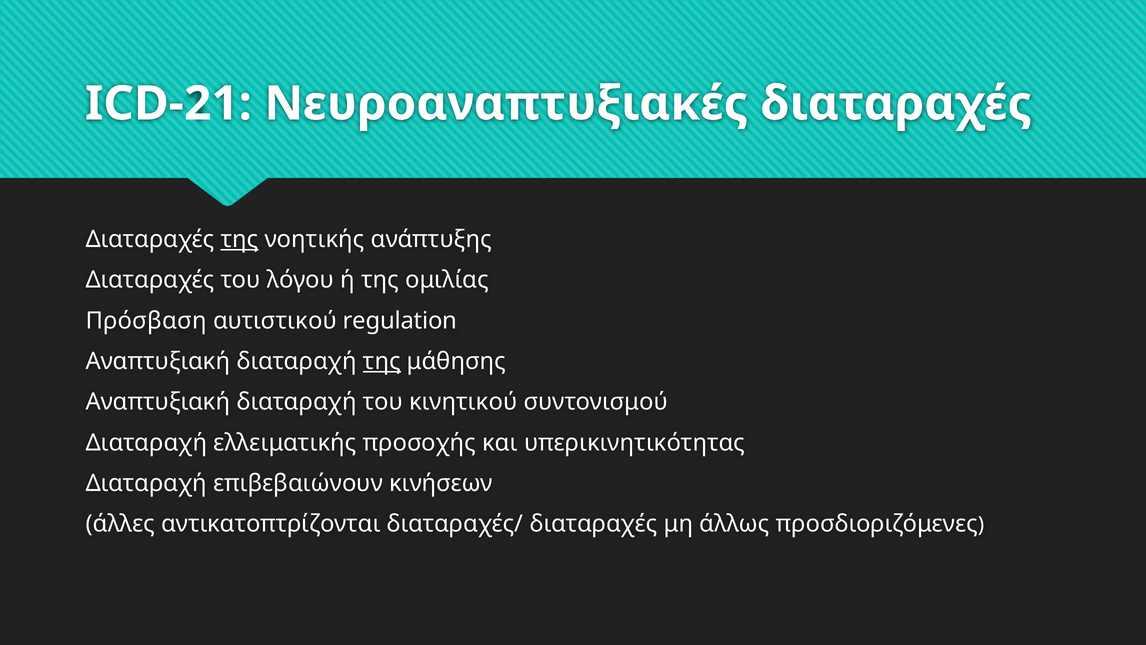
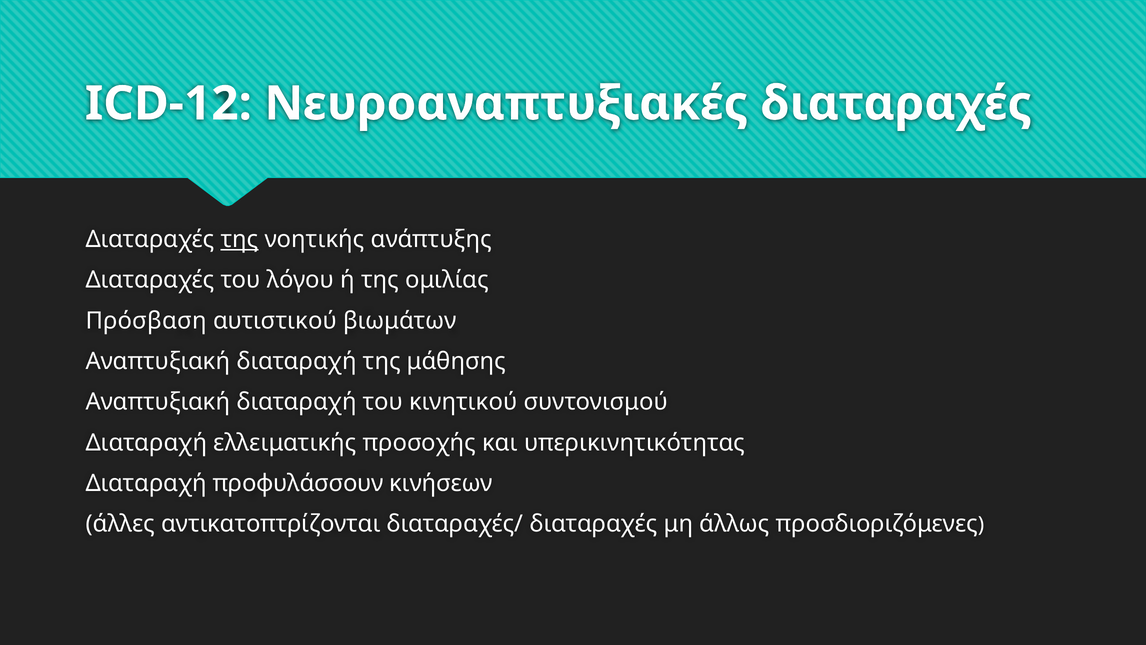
ICD-21: ICD-21 -> ICD-12 (168, 104)
regulation: regulation -> βιωμάτων (400, 320)
της underline: present -> none (382, 361)
επιβεβαιώνουν: επιβεβαιώνουν -> προφυλάσσουν (298, 483)
